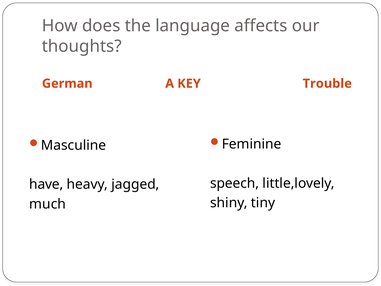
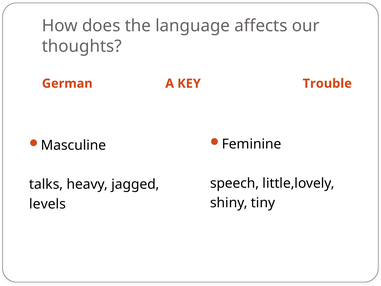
have: have -> talks (46, 184)
much: much -> levels (48, 204)
